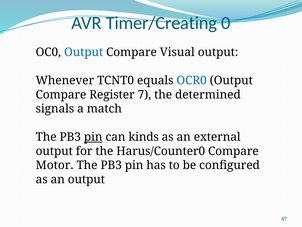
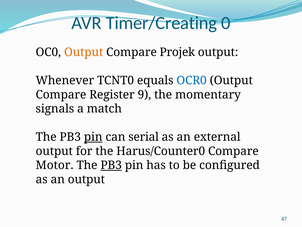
Output colour: blue -> orange (84, 52)
Visual: Visual -> Projek (177, 52)
7: 7 -> 9 (144, 94)
determined: determined -> momentary (208, 94)
kinds: kinds -> serial (144, 137)
PB3 underline: none -> present (111, 165)
